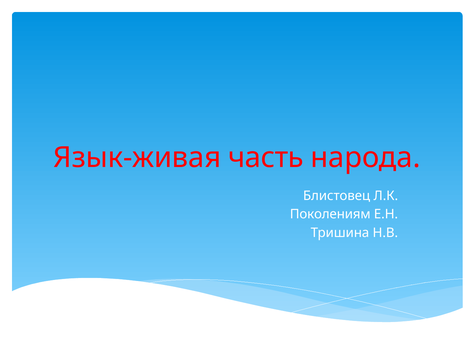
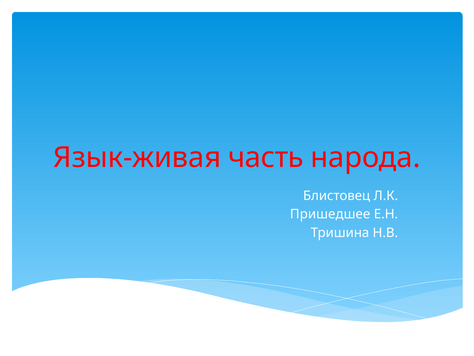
Поколениям: Поколениям -> Пришедшее (330, 214)
